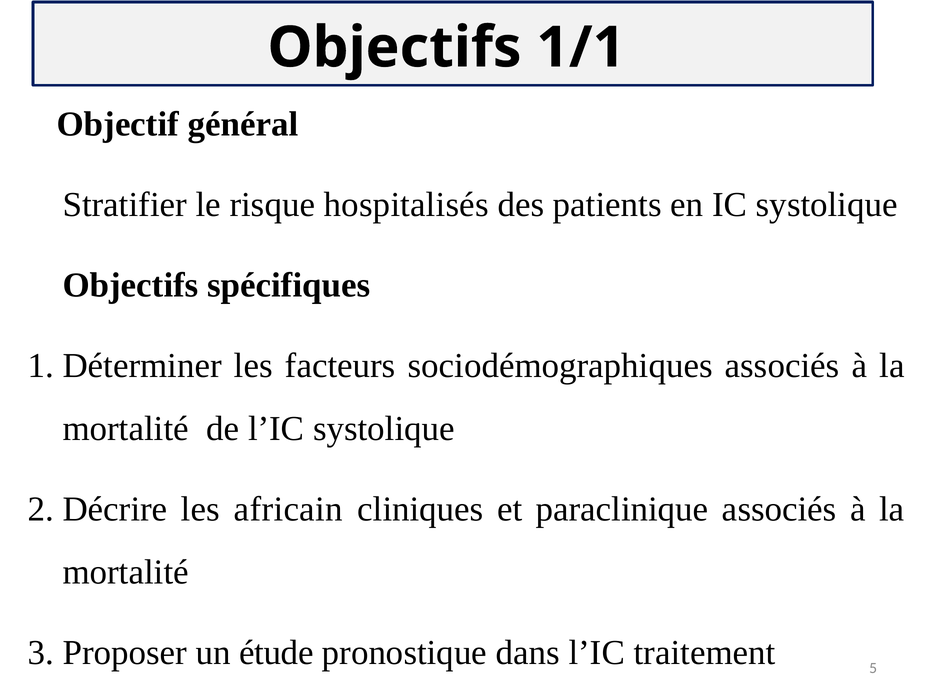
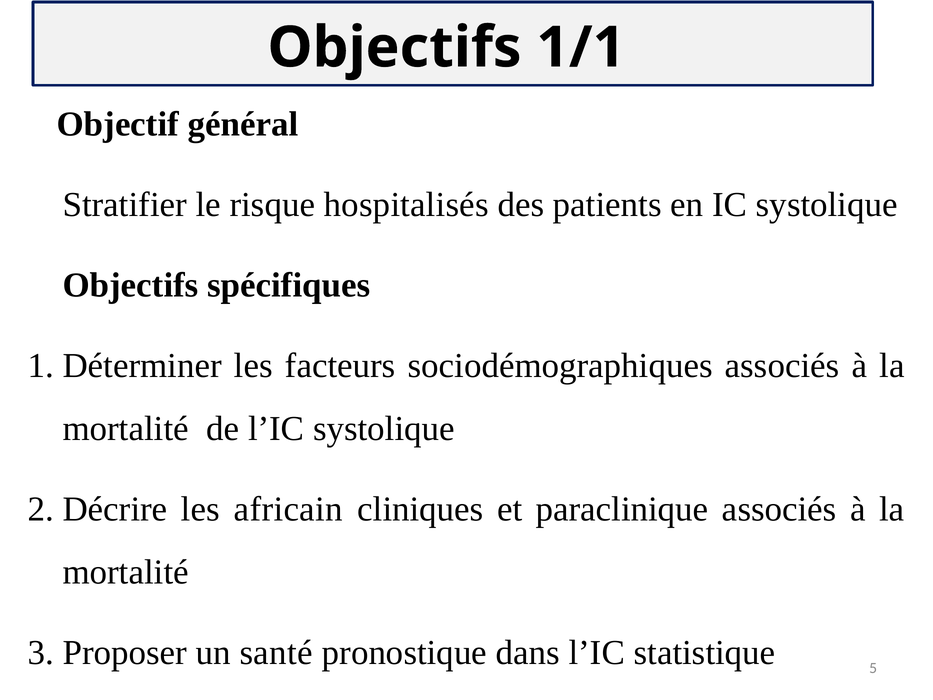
étude: étude -> santé (276, 652)
traitement: traitement -> statistique (705, 652)
